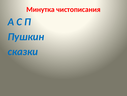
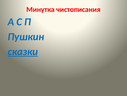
сказки underline: none -> present (23, 51)
